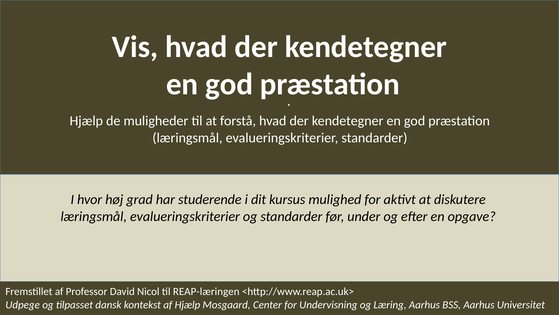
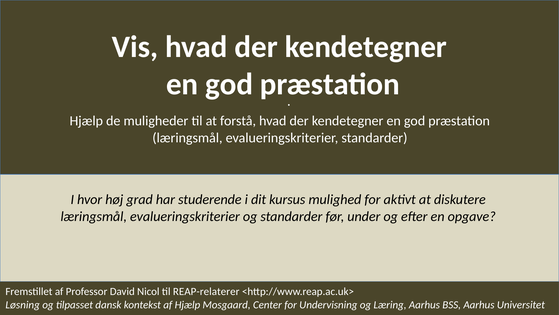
REAP-læringen: REAP-læringen -> REAP-relaterer (206, 291)
Udpege: Udpege -> Løsning (23, 304)
